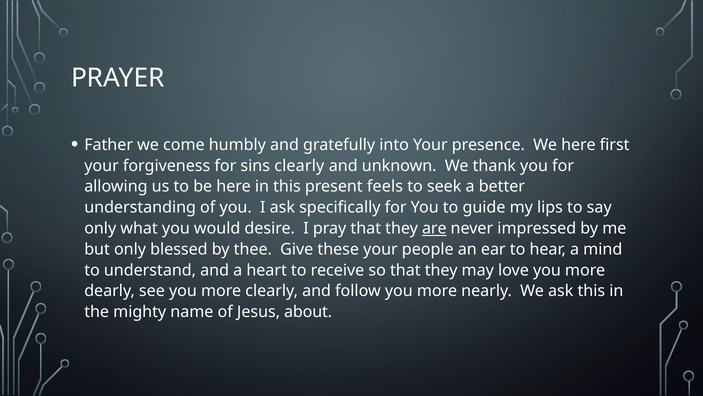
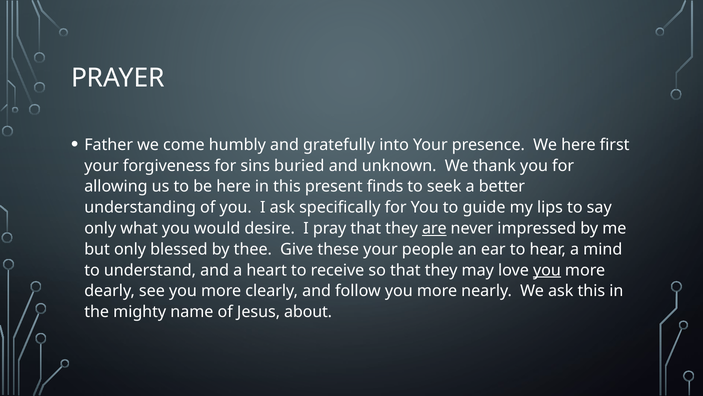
sins clearly: clearly -> buried (299, 166)
feels: feels -> finds (385, 186)
you underline: none -> present (547, 270)
